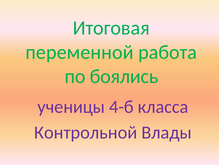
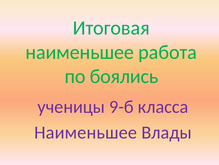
переменной: переменной -> наименьшее (80, 52)
4-б: 4-б -> 9-б (121, 106)
Контрольной: Контрольной -> Наименьшее (86, 132)
